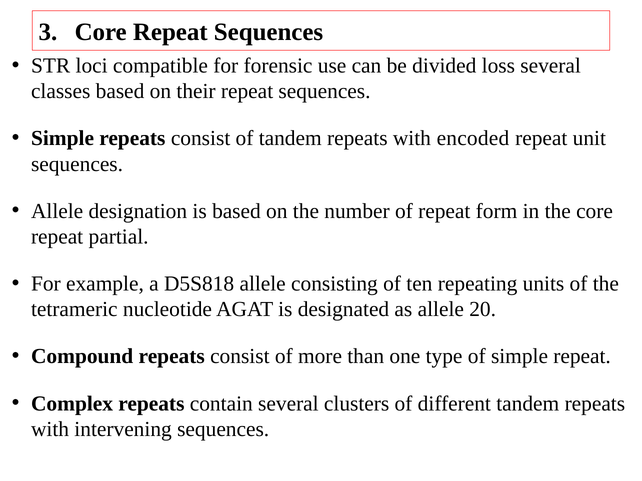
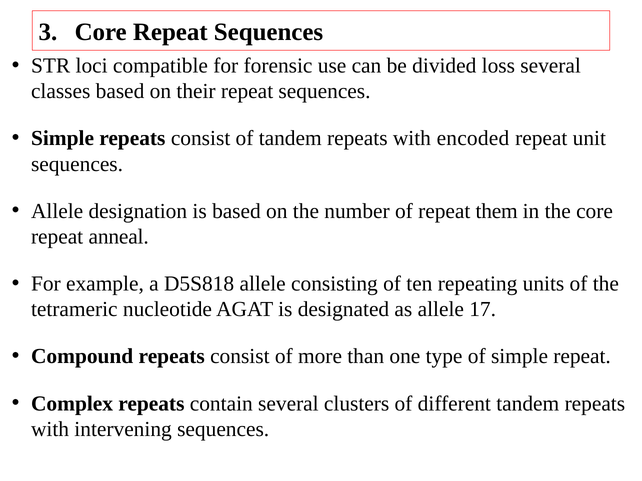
form: form -> them (497, 211)
partial: partial -> anneal (119, 237)
20: 20 -> 17 (483, 310)
